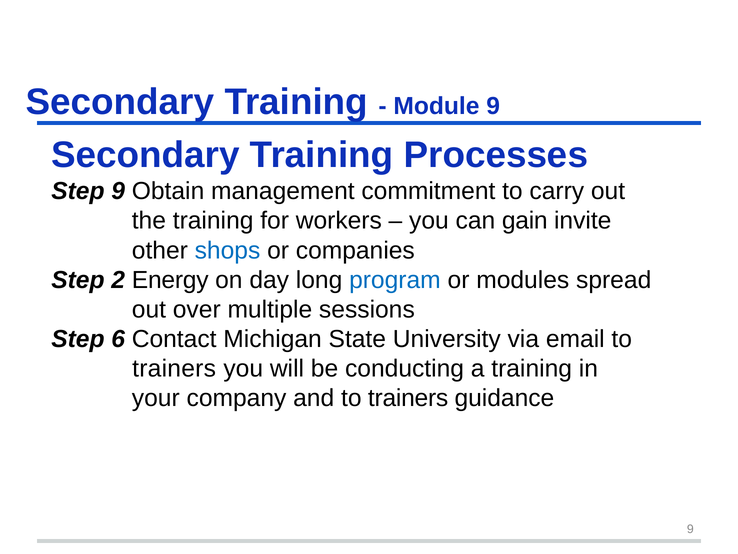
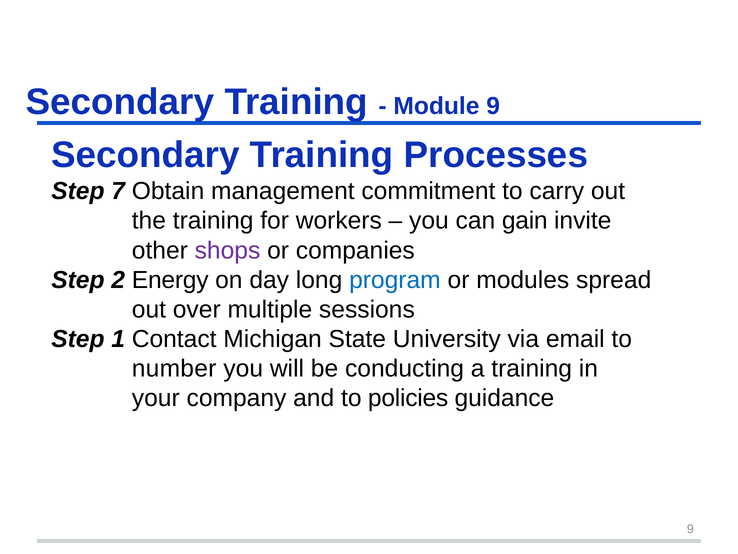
Step 9: 9 -> 7 (118, 191)
shops colour: blue -> purple (227, 250)
6: 6 -> 1 (118, 339)
trainers: trainers -> number (174, 368)
and to trainers: trainers -> policies (408, 398)
